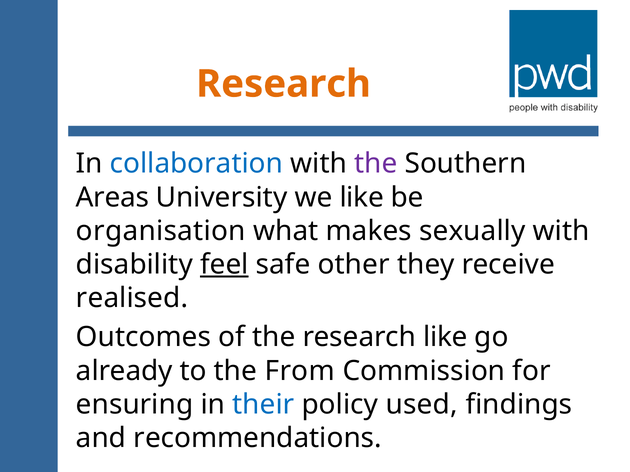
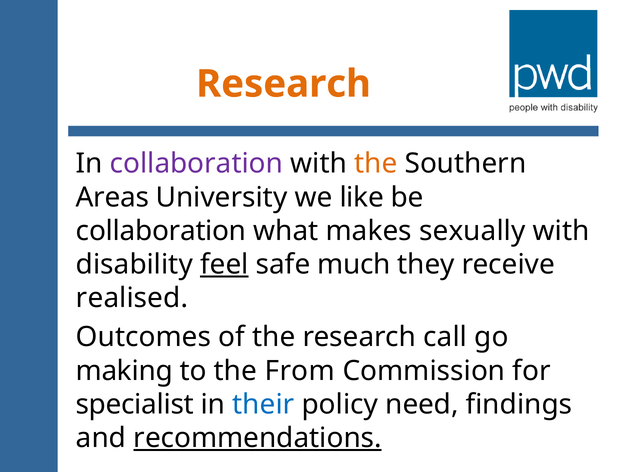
collaboration colour: blue -> purple (197, 164)
the colour: purple -> orange (376, 164)
organisation: organisation -> collaboration (161, 231)
other: other -> much (354, 265)
research like: like -> call (445, 338)
already: already -> making (124, 371)
ensuring: ensuring -> specialist (135, 405)
used: used -> need (422, 405)
recommendations underline: none -> present (258, 438)
